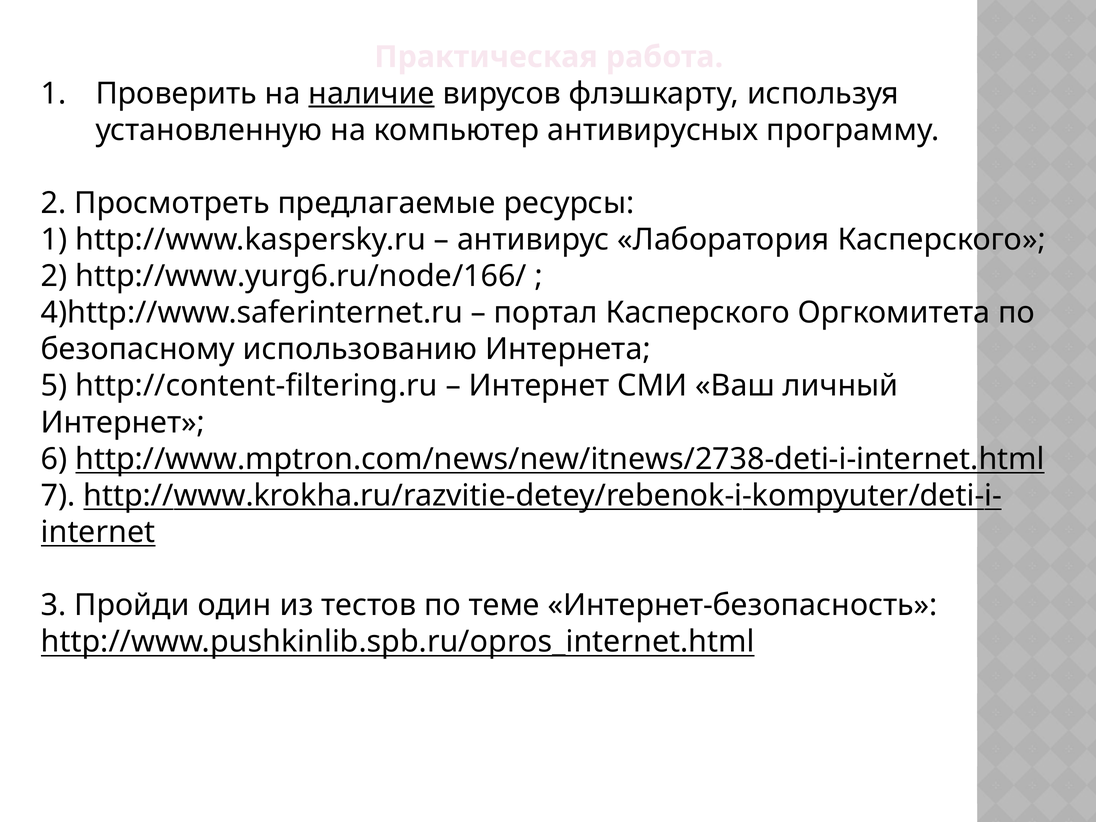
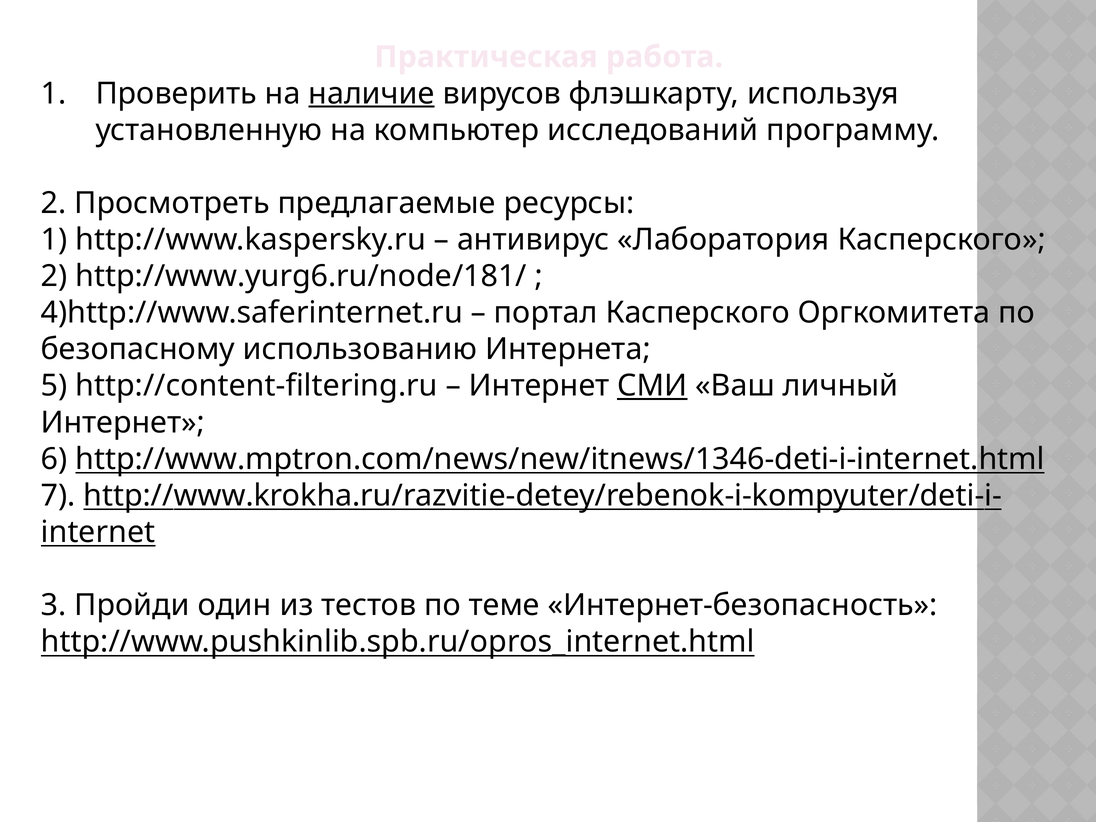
антивирусных: антивирусных -> исследований (653, 130)
http://www.yurg6.ru/node/166/: http://www.yurg6.ru/node/166/ -> http://www.yurg6.ru/node/181/ (301, 276)
СМИ underline: none -> present (652, 386)
http://www.mptron.com/news/new/itnews/2738-deti-i-internet.html: http://www.mptron.com/news/new/itnews/2738-deti-i-internet.html -> http://www.mptron.com/news/new/itnews/1346-deti-i-internet.html (560, 459)
